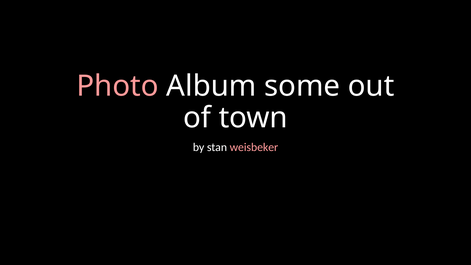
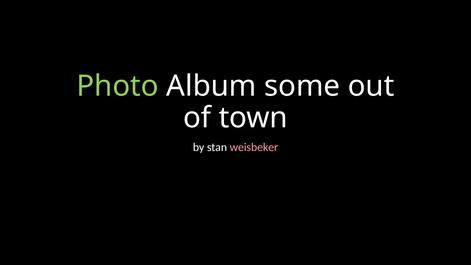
Photo colour: pink -> light green (118, 86)
